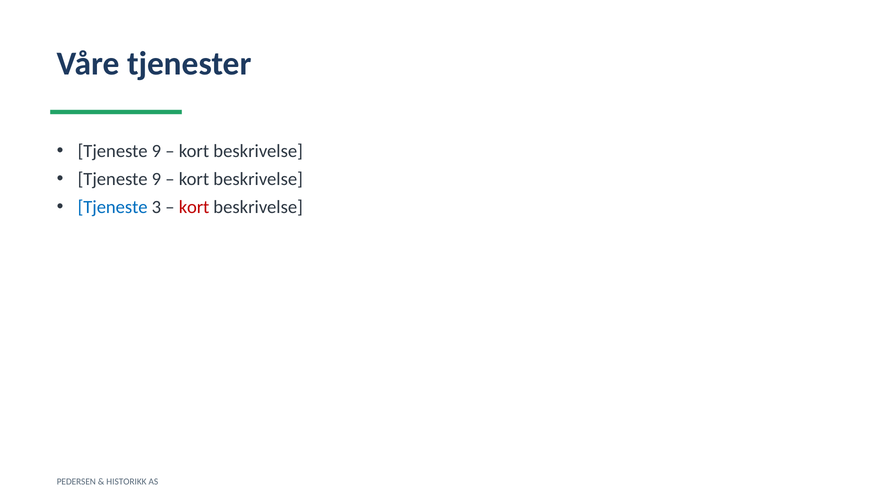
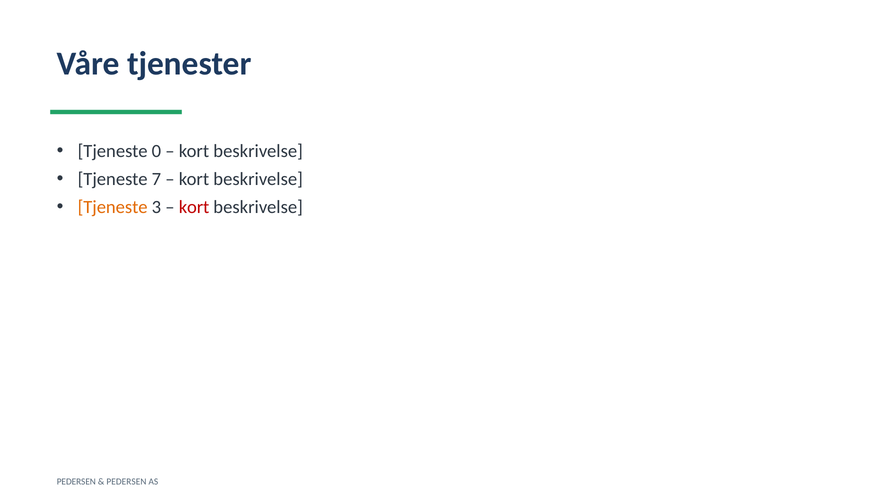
9: 9 -> 0 (156, 151)
9: 9 -> 7 (156, 179)
Tjeneste colour: blue -> orange (113, 207)
HISTORIKK: HISTORIKK -> PEDERSEN (126, 481)
